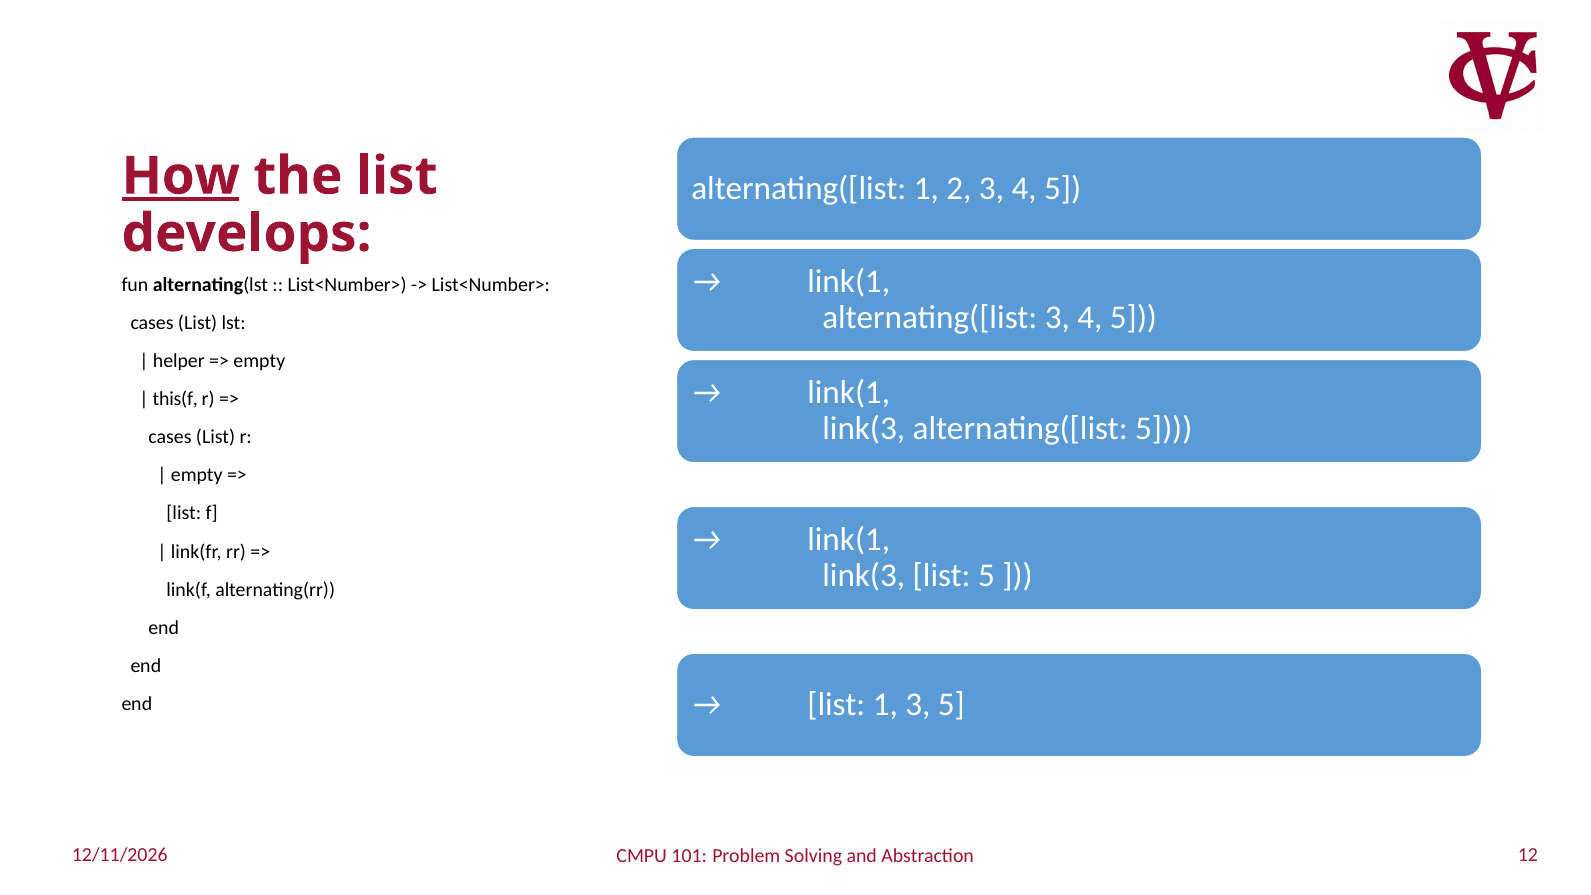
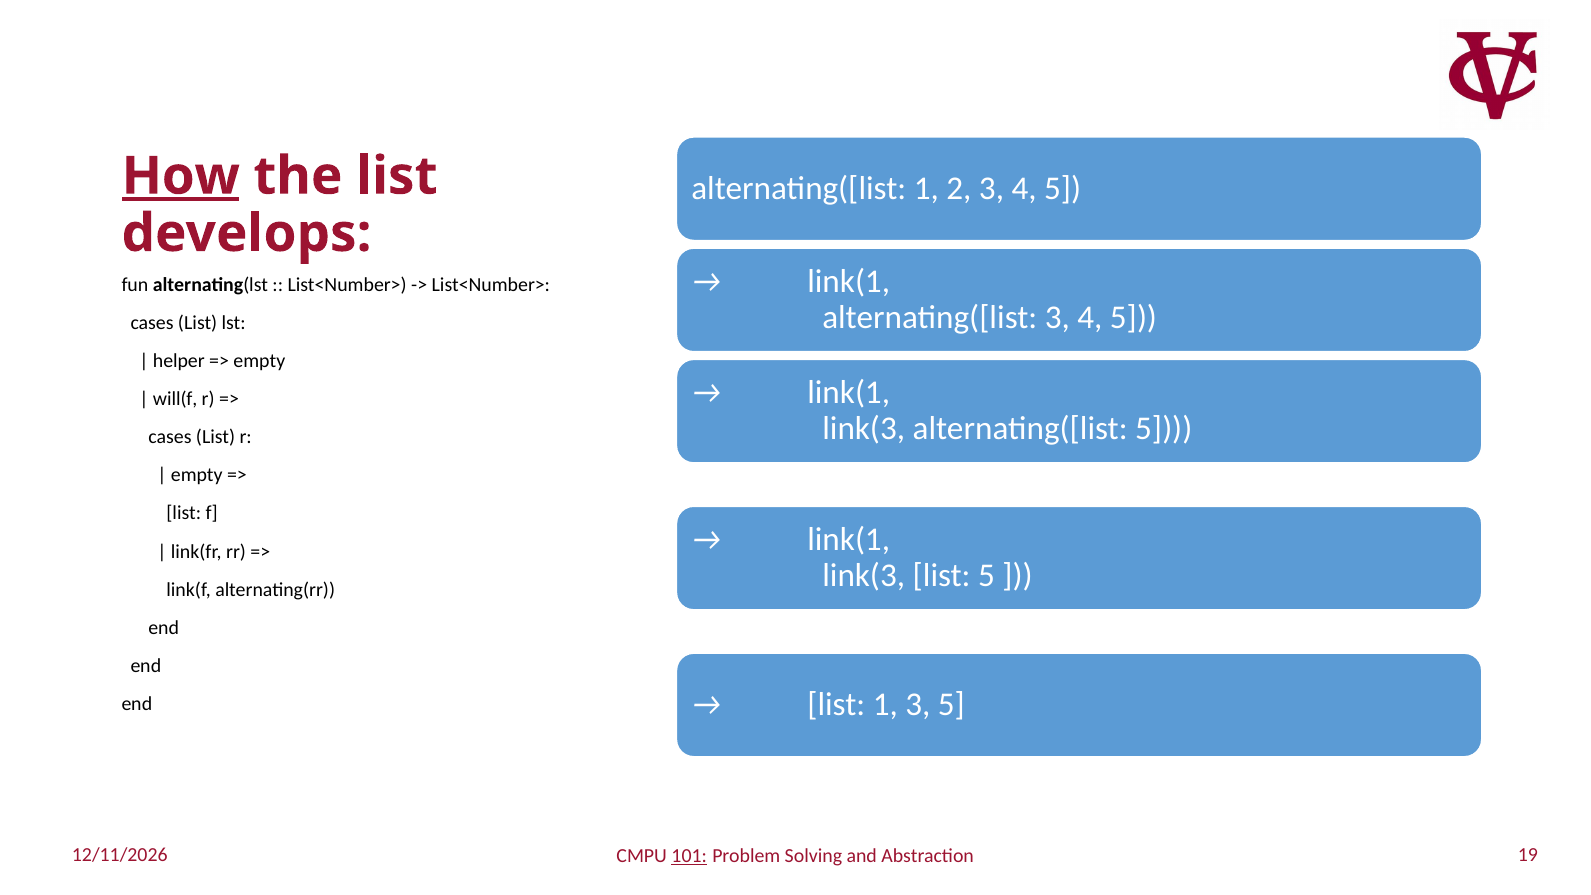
this(f: this(f -> will(f (175, 399)
101 underline: none -> present (689, 856)
12: 12 -> 19 (1528, 854)
